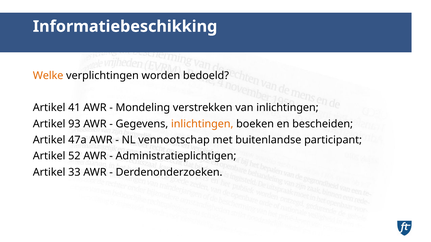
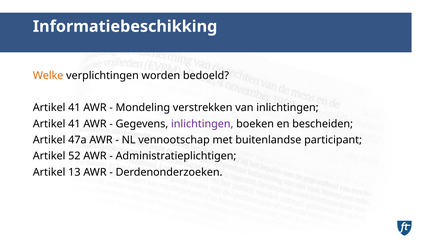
93: 93 -> 41 (74, 124)
inlichtingen colour: orange -> purple (202, 124)
33: 33 -> 13 (74, 172)
